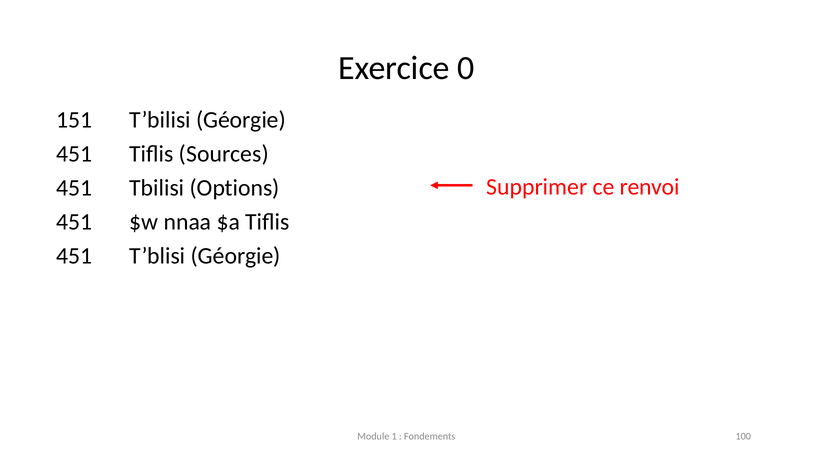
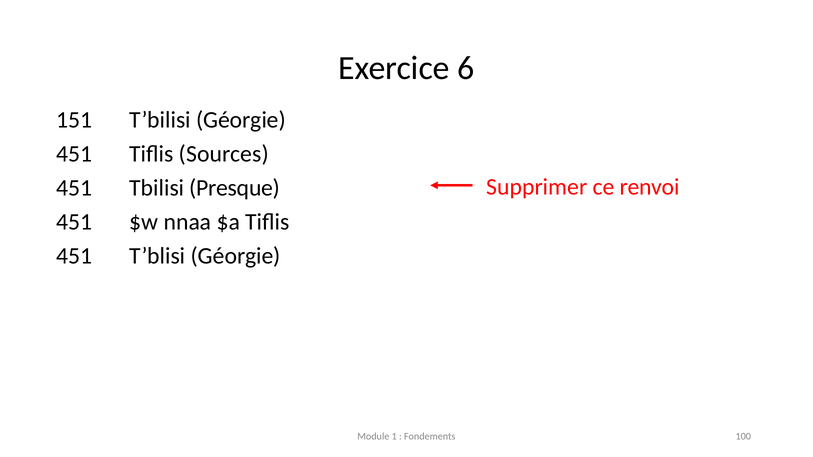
0: 0 -> 6 (466, 68)
Options: Options -> Presque (235, 188)
